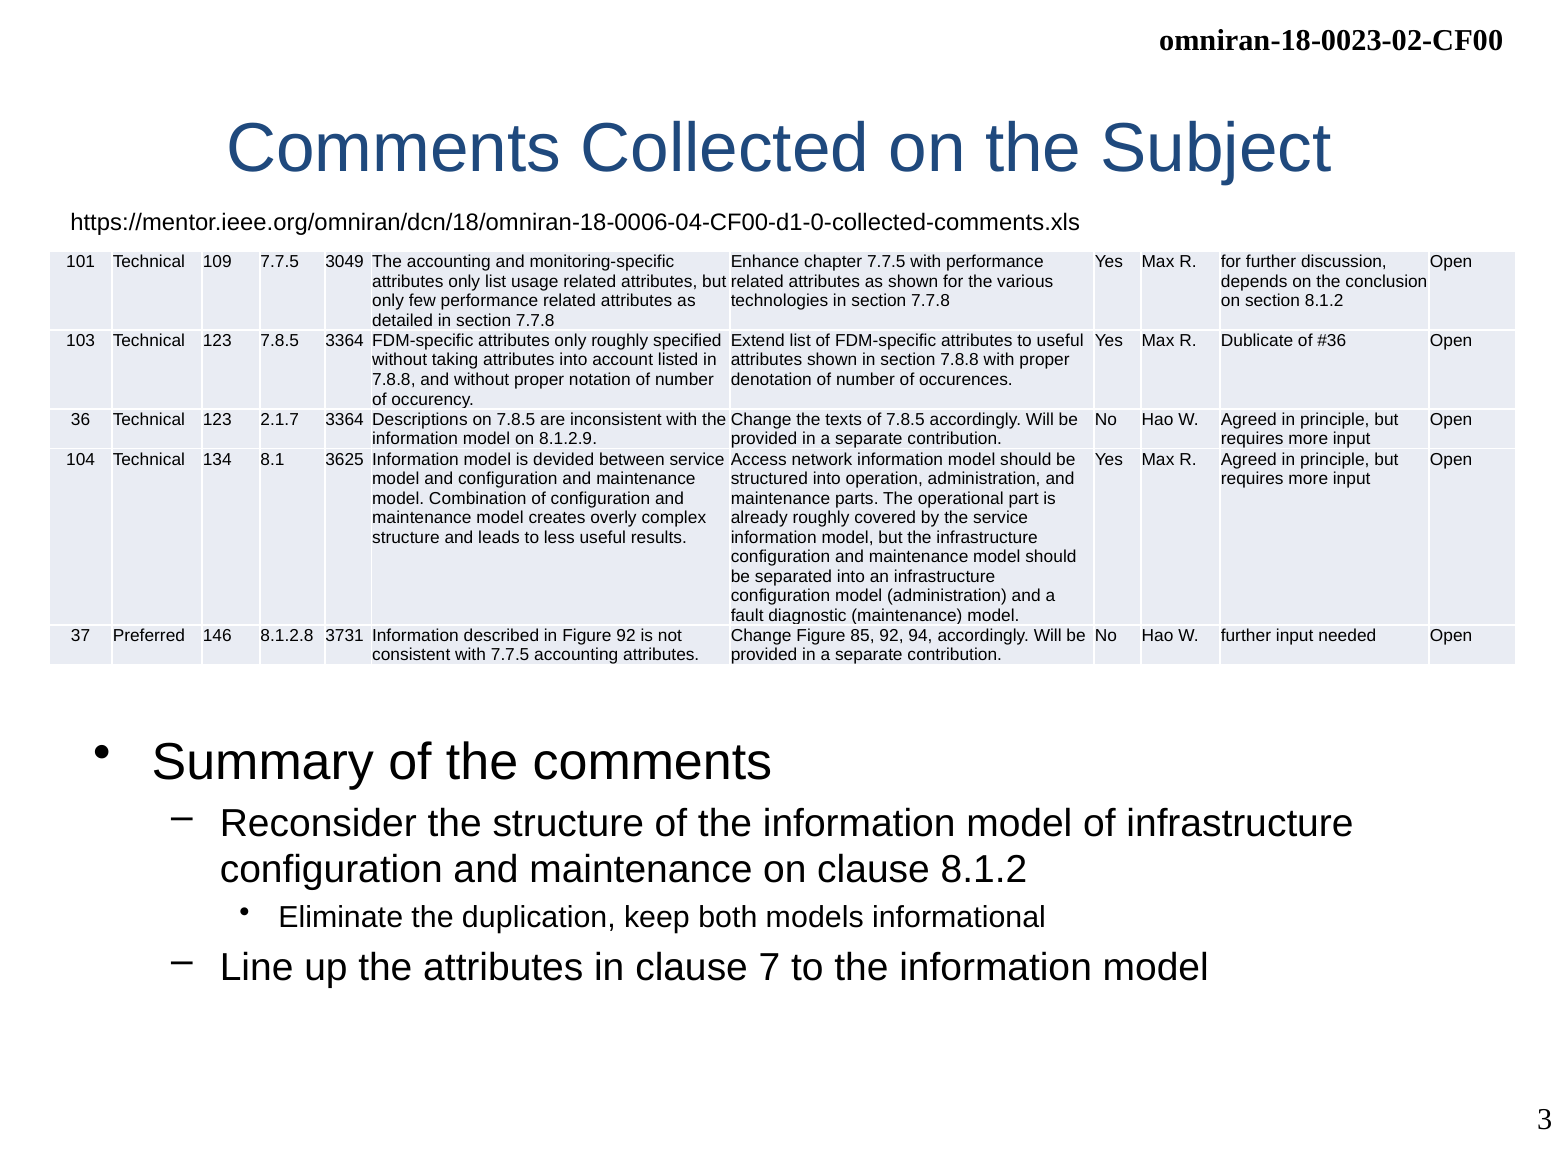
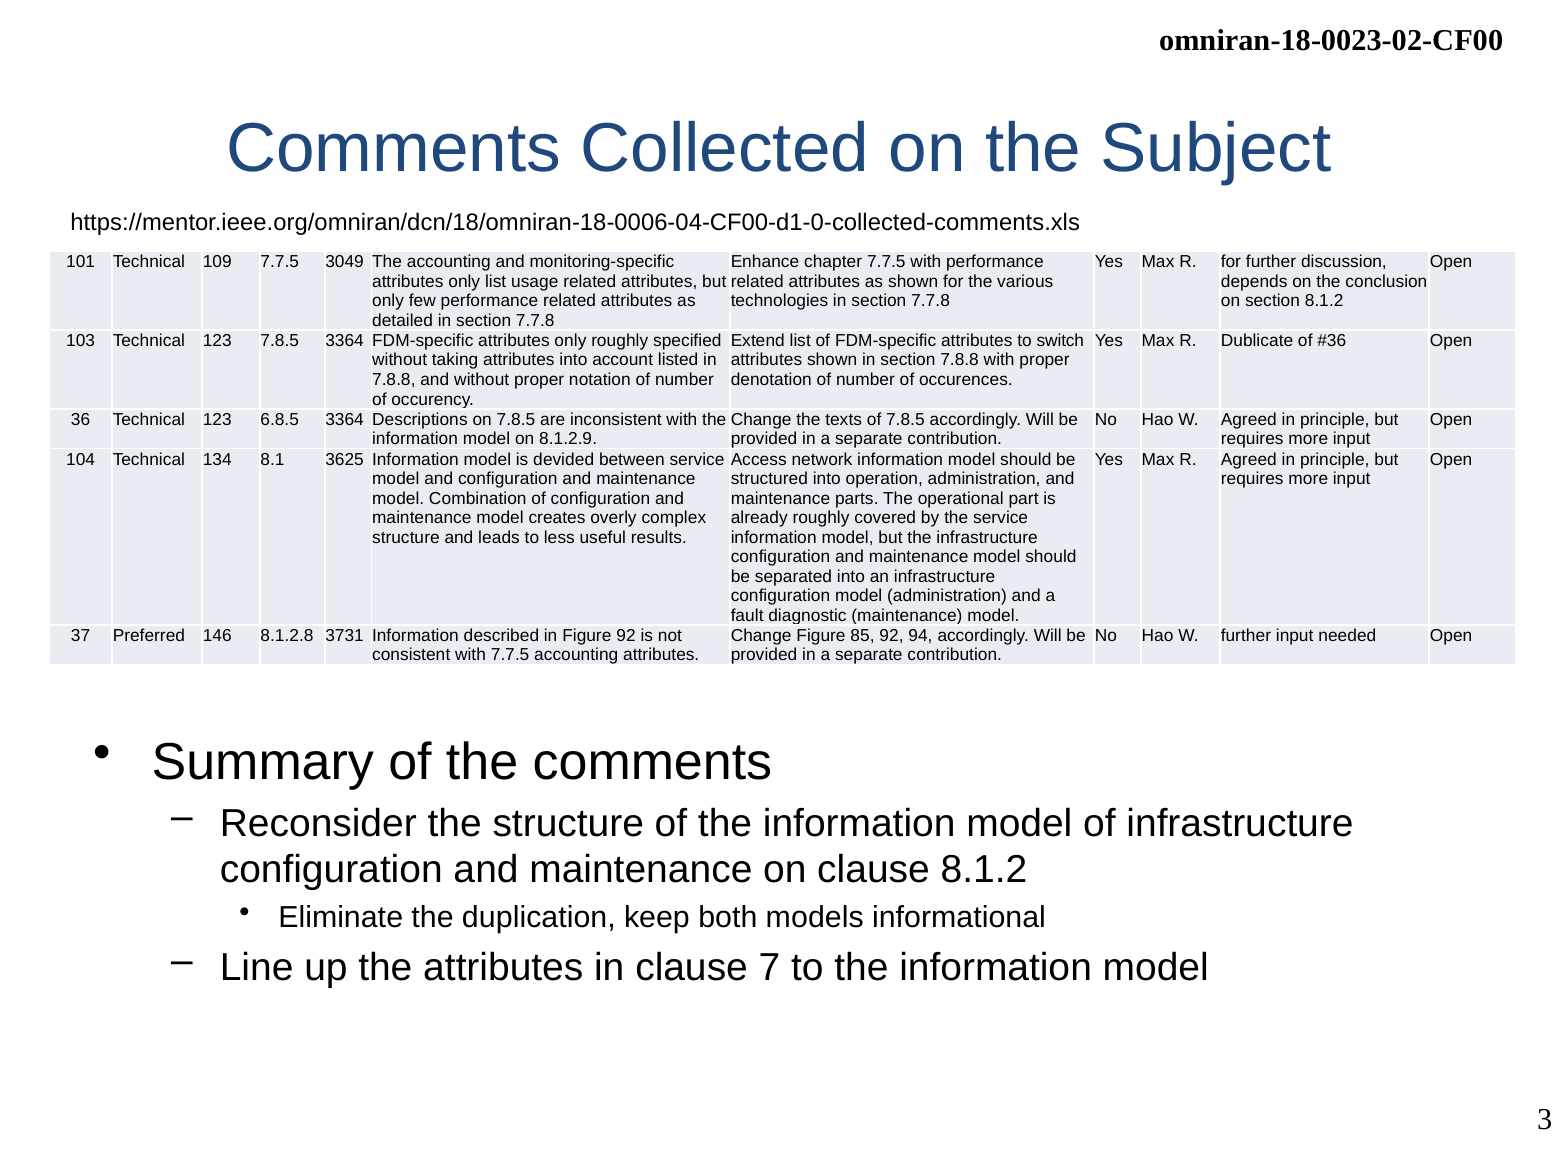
to useful: useful -> switch (1060, 341)
2.1.7: 2.1.7 -> 6.8.5 (280, 420)
